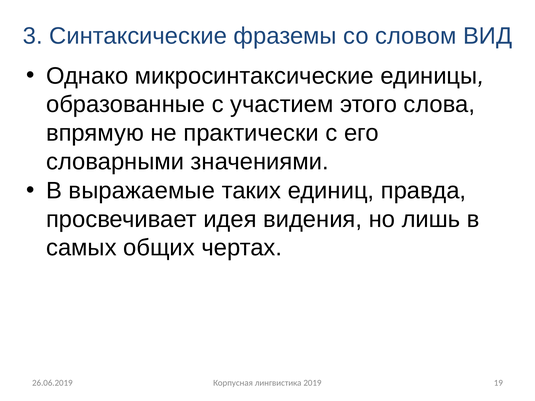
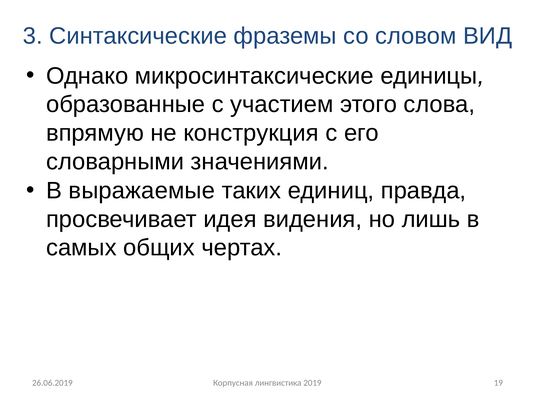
практически: практически -> конструкция (251, 133)
